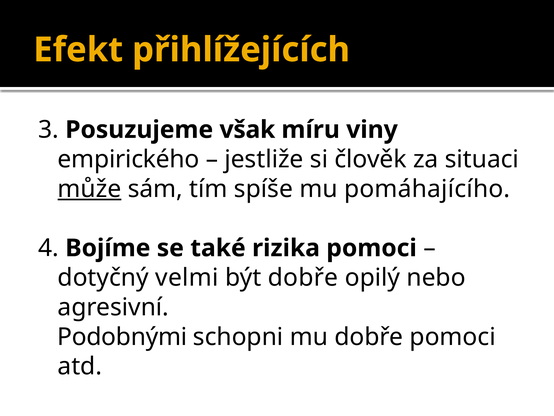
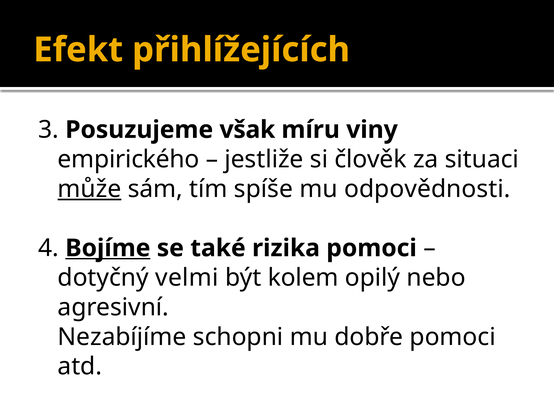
pomáhajícího: pomáhajícího -> odpovědnosti (427, 189)
Bojíme underline: none -> present (108, 248)
být dobře: dobře -> kolem (303, 277)
Podobnými: Podobnými -> Nezabíjíme (122, 336)
